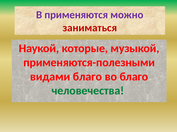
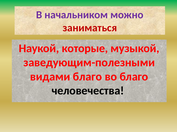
применяются: применяются -> начальником (76, 15)
применяются-полезными: применяются-полезными -> заведующим-полезными (89, 63)
человечества colour: green -> black (88, 91)
